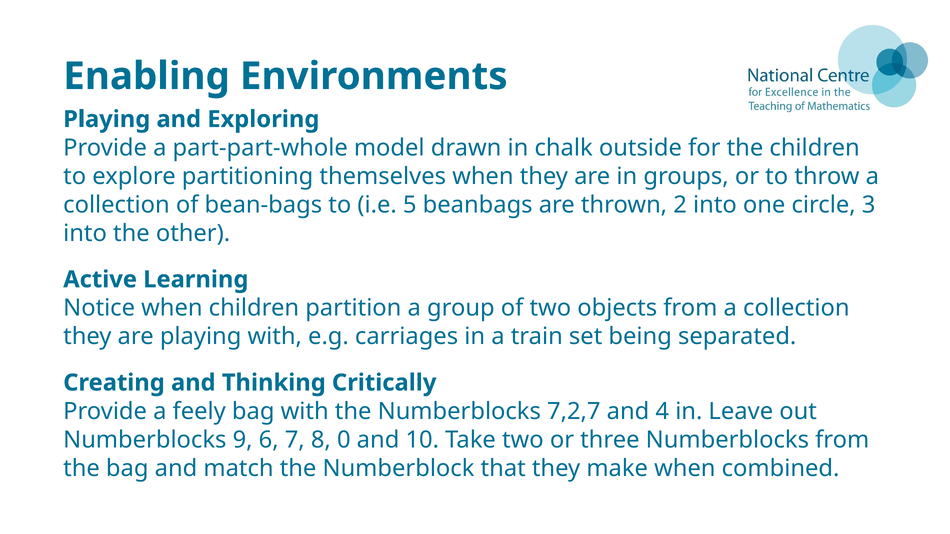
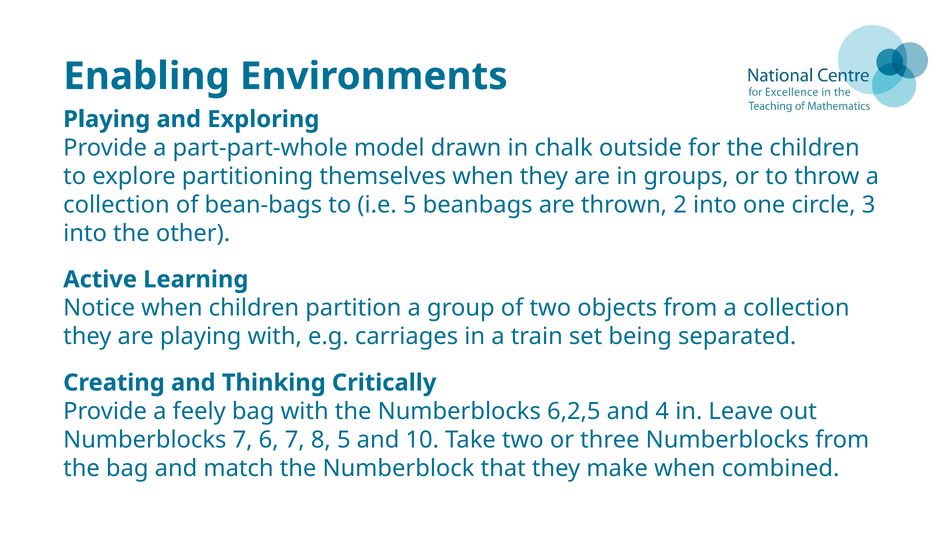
7,2,7: 7,2,7 -> 6,2,5 (574, 411)
Numberblocks 9: 9 -> 7 (243, 440)
8 0: 0 -> 5 (344, 440)
